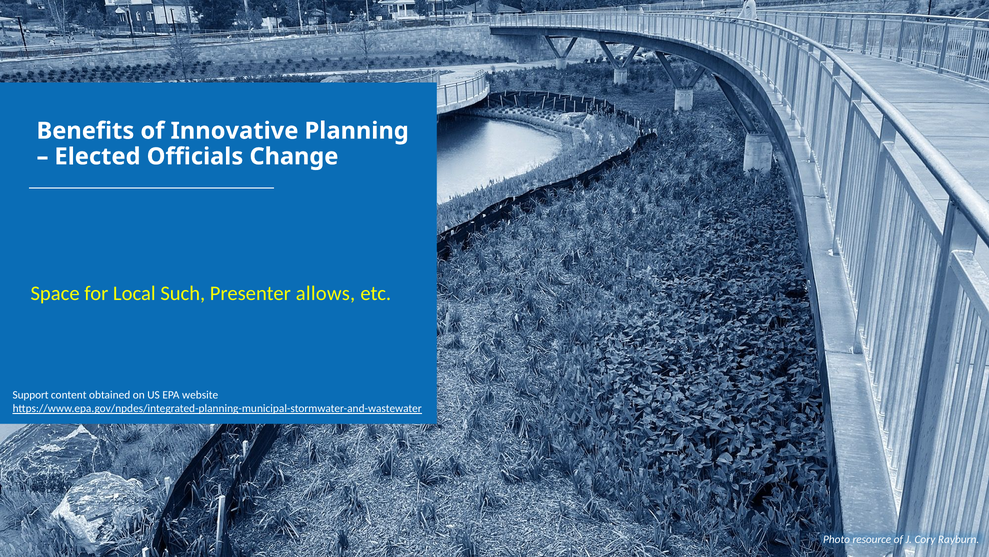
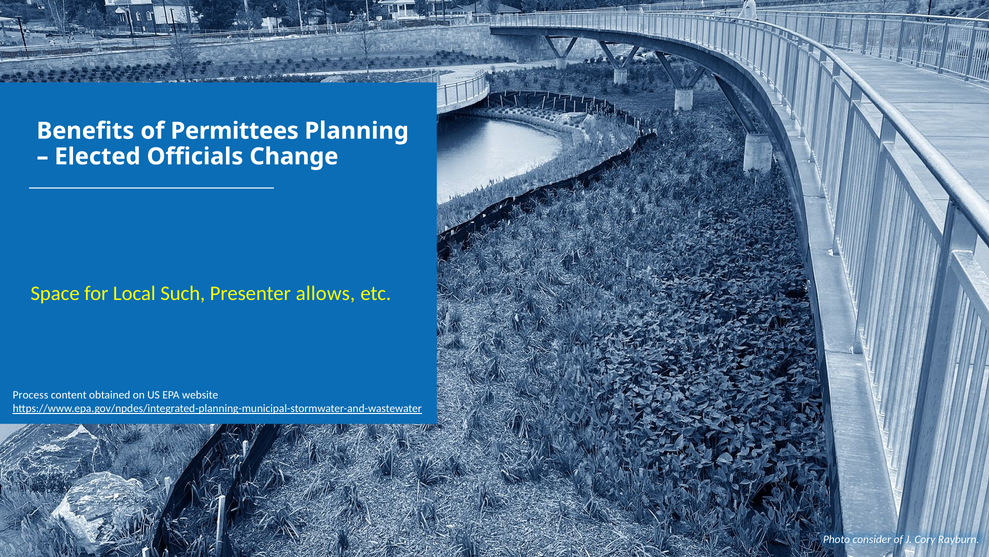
Innovative: Innovative -> Permittees (235, 131)
Support: Support -> Process (30, 395)
resource: resource -> consider (872, 539)
